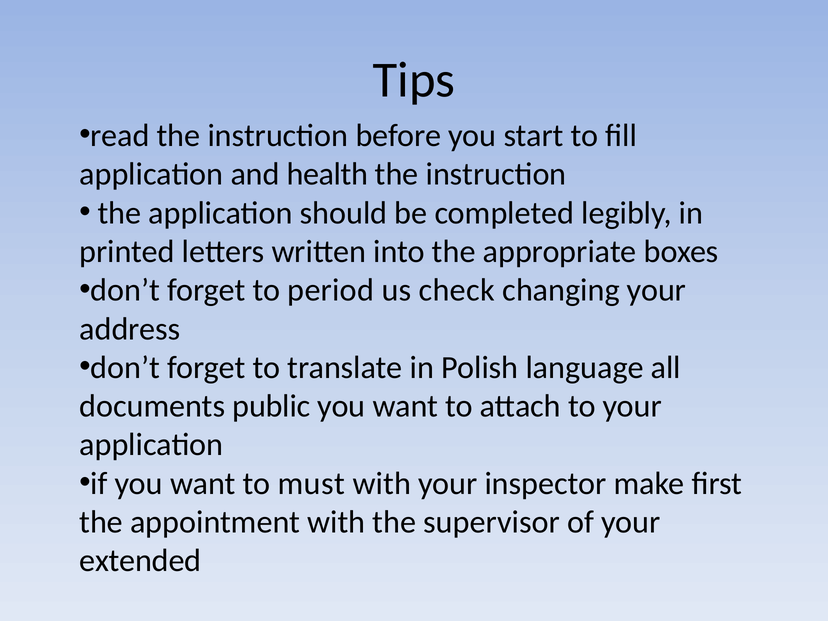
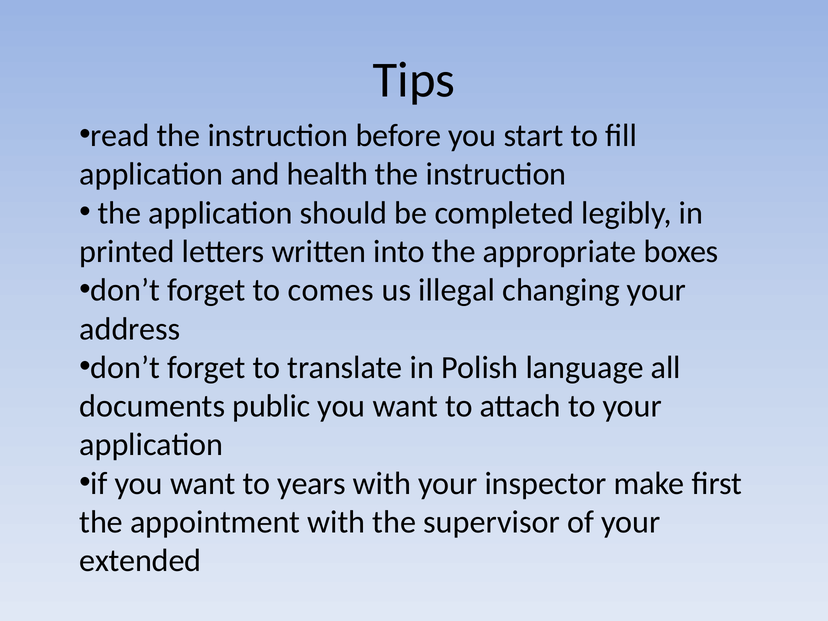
period: period -> comes (331, 290)
check: check -> illegal (457, 290)
must: must -> years (312, 484)
